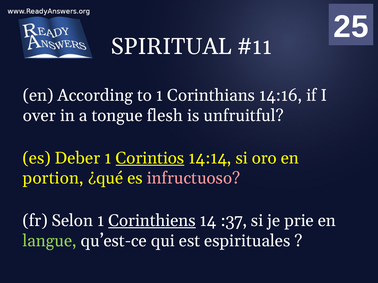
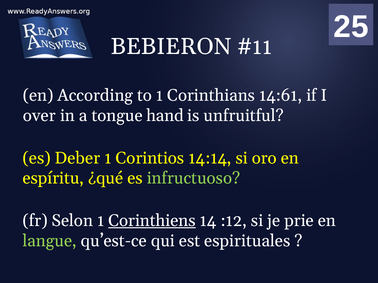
SPIRITUAL: SPIRITUAL -> BEBIERON (171, 47)
14:16: 14:16 -> 14:61 (281, 96)
flesh: flesh -> hand (165, 116)
Corintios underline: present -> none (150, 158)
portion: portion -> espíritu (53, 178)
infructuoso colour: pink -> light green (193, 178)
:37: :37 -> :12 (234, 221)
